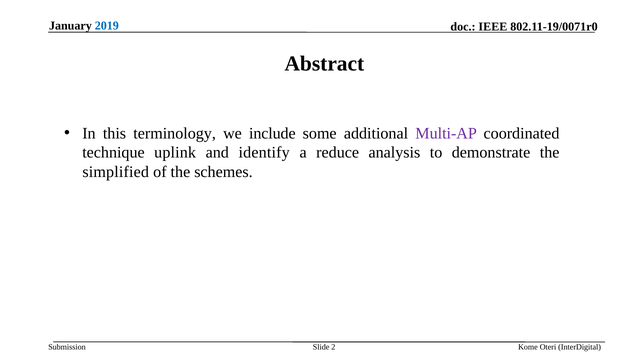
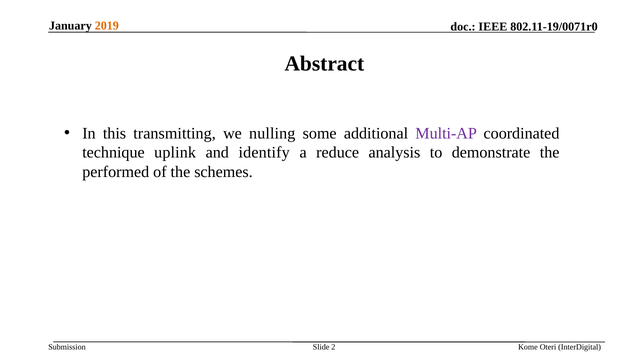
2019 colour: blue -> orange (107, 26)
terminology: terminology -> transmitting (175, 133)
include: include -> nulling (272, 133)
simplified: simplified -> performed (116, 172)
